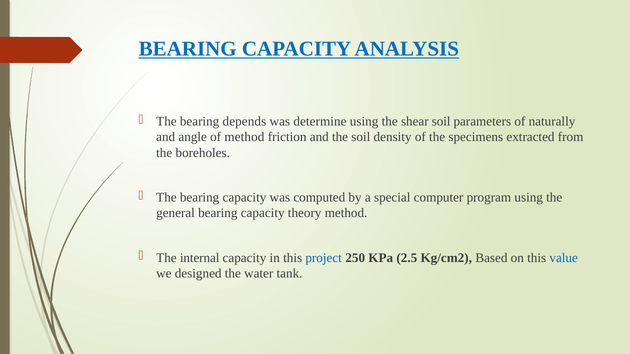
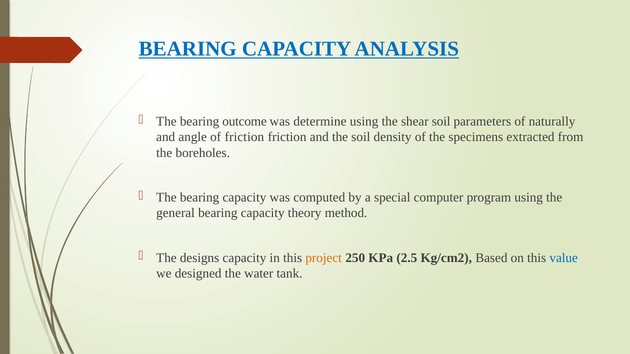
depends: depends -> outcome (245, 121)
of method: method -> friction (244, 137)
internal: internal -> designs (200, 258)
project colour: blue -> orange (324, 258)
